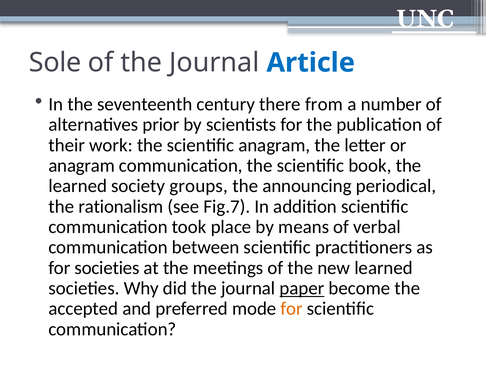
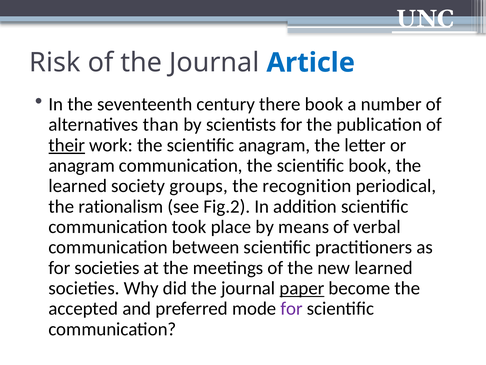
Sole: Sole -> Risk (55, 63)
there from: from -> book (324, 104)
prior: prior -> than (161, 125)
their underline: none -> present (67, 145)
announcing: announcing -> recognition (307, 186)
Fig.7: Fig.7 -> Fig.2 (227, 206)
for colour: orange -> purple (292, 308)
